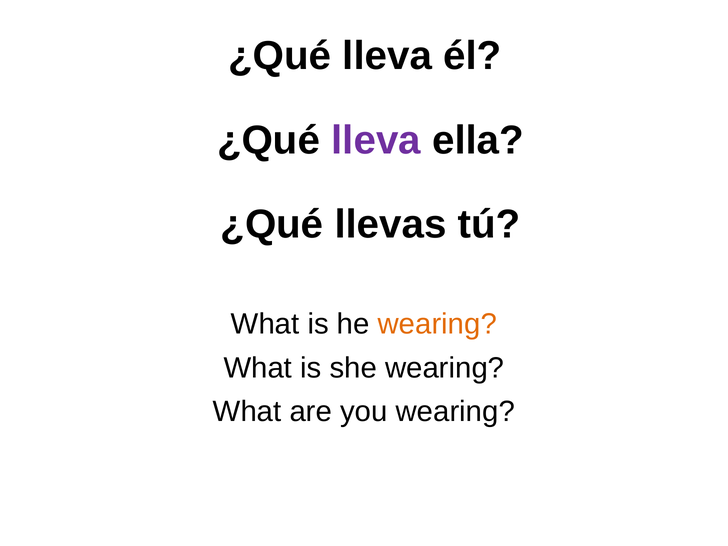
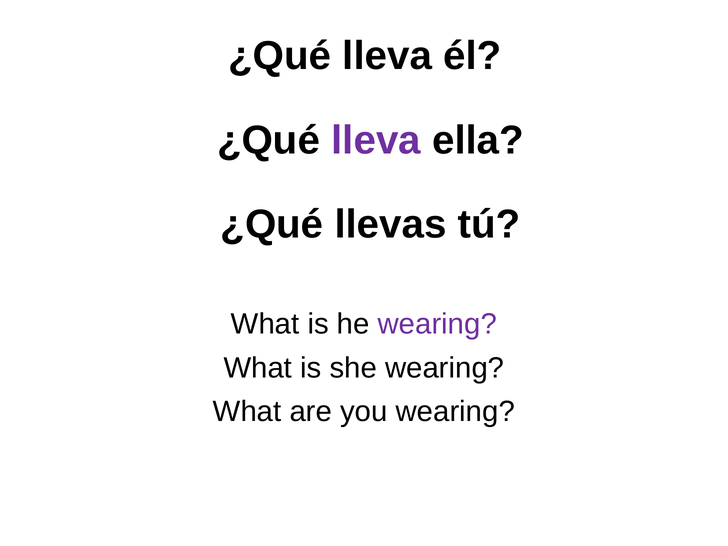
wearing colour: orange -> purple (437, 324)
